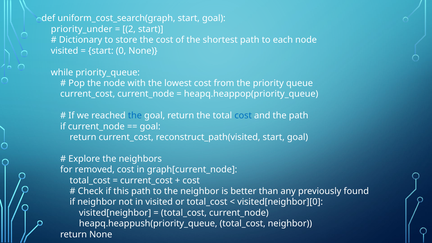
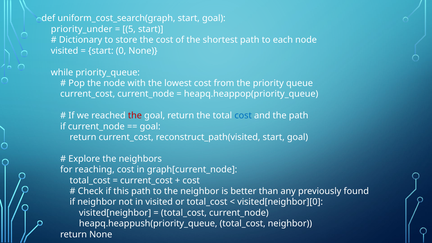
2: 2 -> 5 (129, 29)
the colour: blue -> red (135, 116)
removed: removed -> reaching (95, 170)
